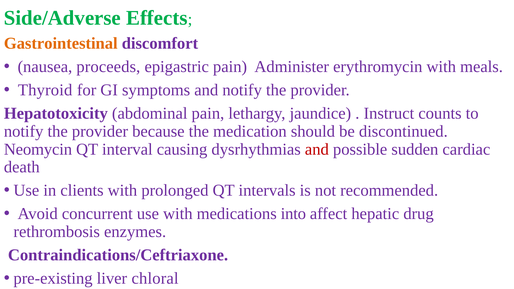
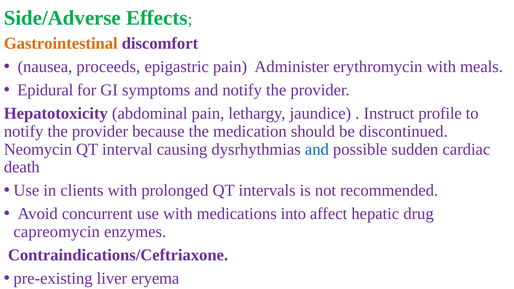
Thyroid: Thyroid -> Epidural (45, 90)
counts: counts -> profile (440, 113)
and colour: red -> blue (317, 149)
rethrombosis: rethrombosis -> capreomycin (57, 232)
chloral: chloral -> eryema (155, 278)
